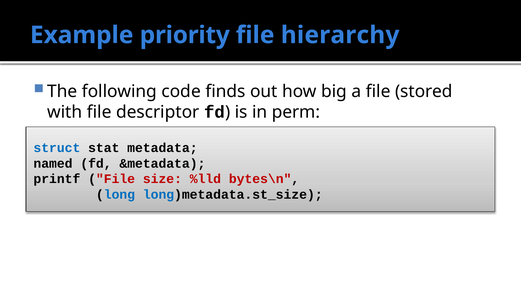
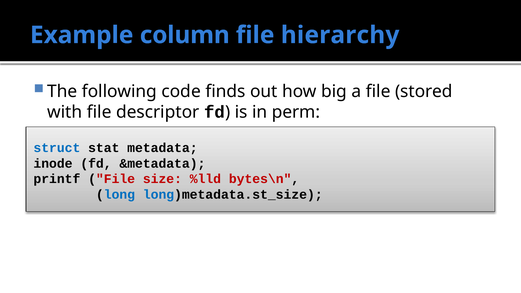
priority: priority -> column (185, 35)
named: named -> inode (53, 163)
